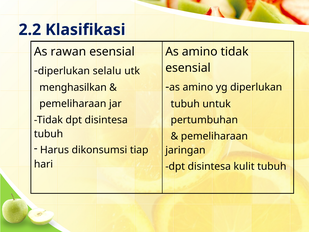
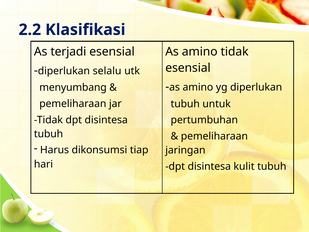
rawan: rawan -> terjadi (68, 52)
menghasilkan: menghasilkan -> menyumbang (73, 87)
